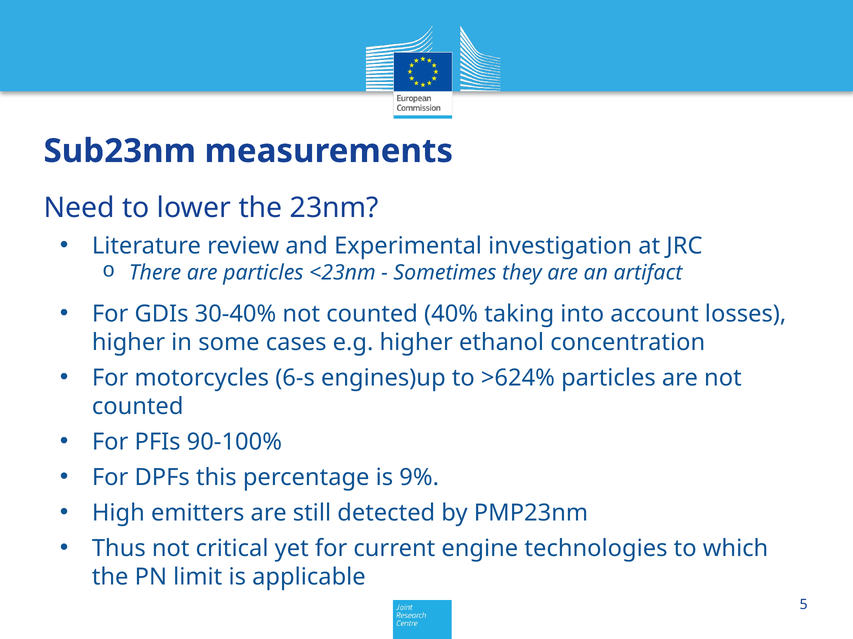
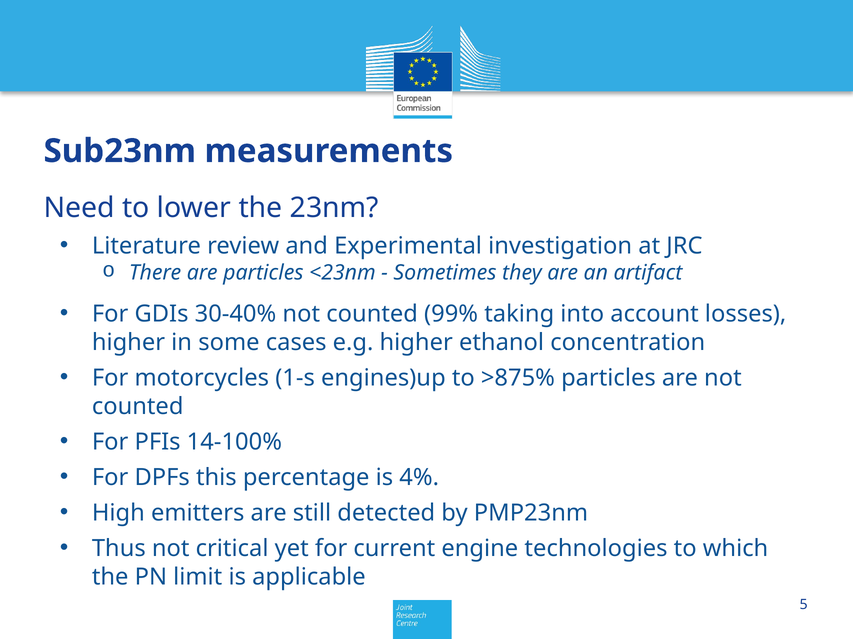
40%: 40% -> 99% (451, 314)
6-s: 6-s -> 1-s (295, 378)
>624%: >624% -> >875% (518, 378)
90-100%: 90-100% -> 14-100% (234, 442)
9%: 9% -> 4% (419, 478)
